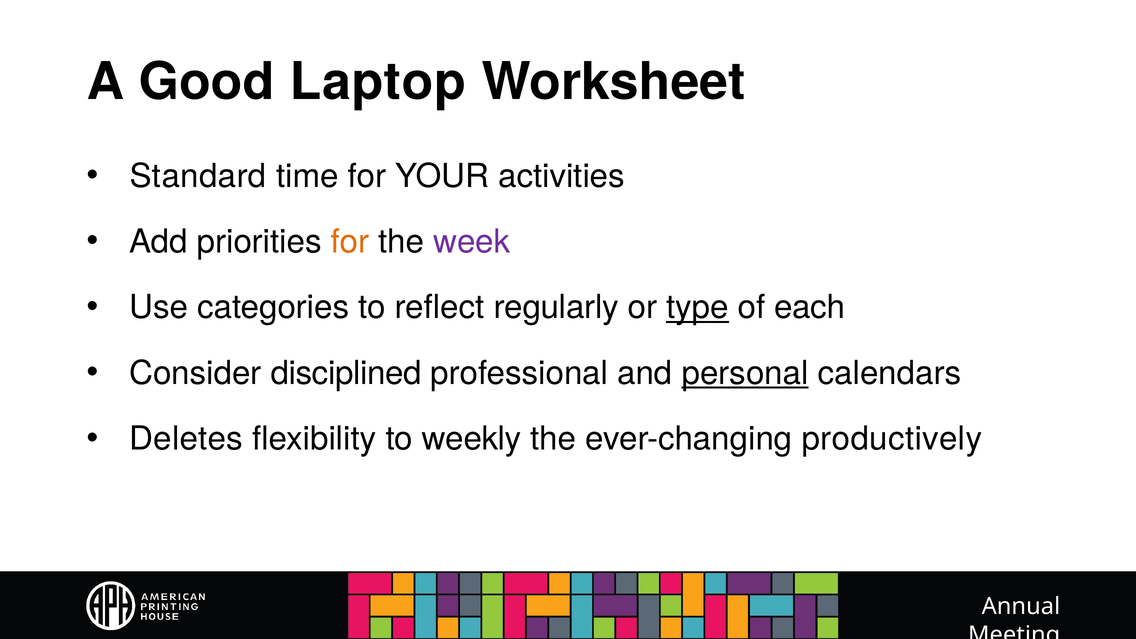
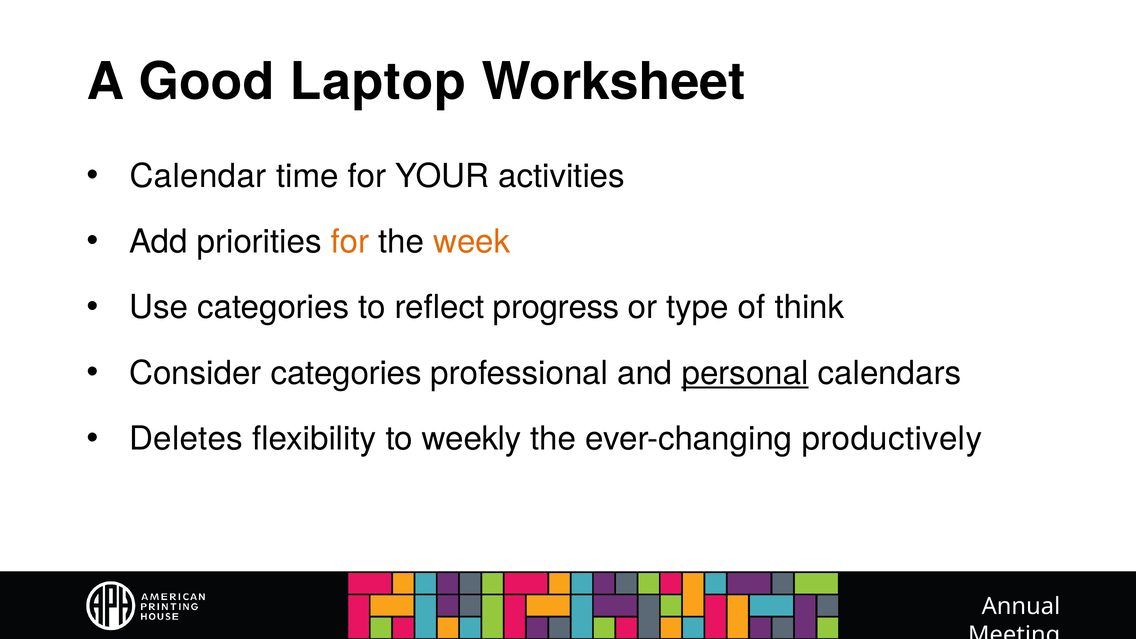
Standard: Standard -> Calendar (198, 176)
week colour: purple -> orange (472, 242)
regularly: regularly -> progress (556, 308)
type underline: present -> none (698, 308)
each: each -> think (810, 308)
Consider disciplined: disciplined -> categories (346, 373)
